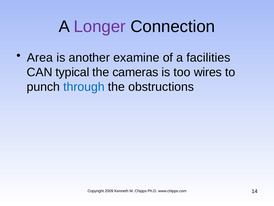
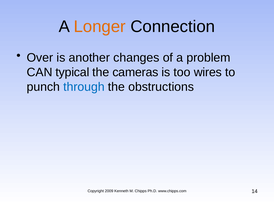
Longer colour: purple -> orange (100, 27)
Area: Area -> Over (40, 57)
examine: examine -> changes (136, 57)
facilities: facilities -> problem (208, 57)
